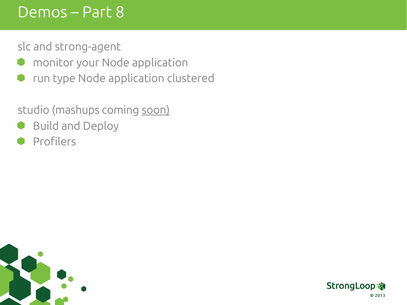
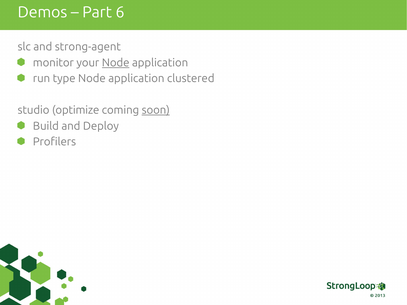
8: 8 -> 6 (120, 12)
Node underline: none -> present (116, 63)
mashups: mashups -> optimize (76, 110)
